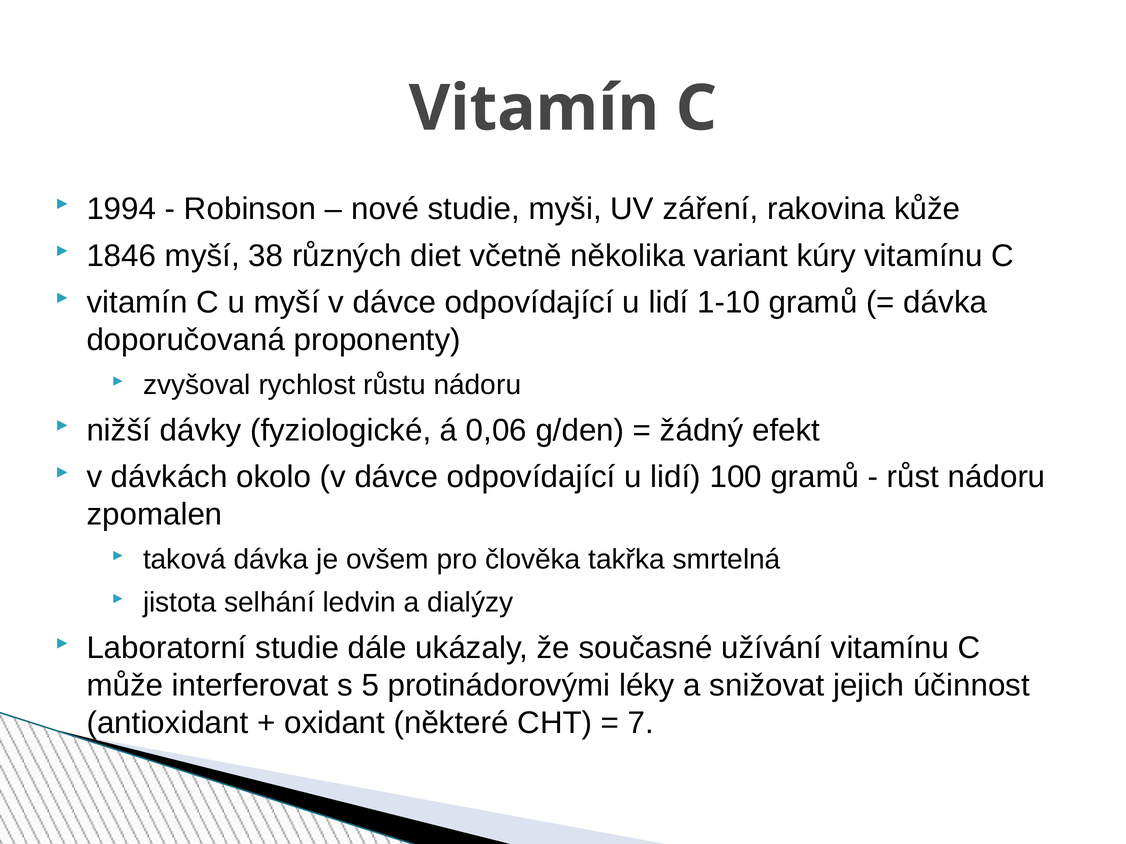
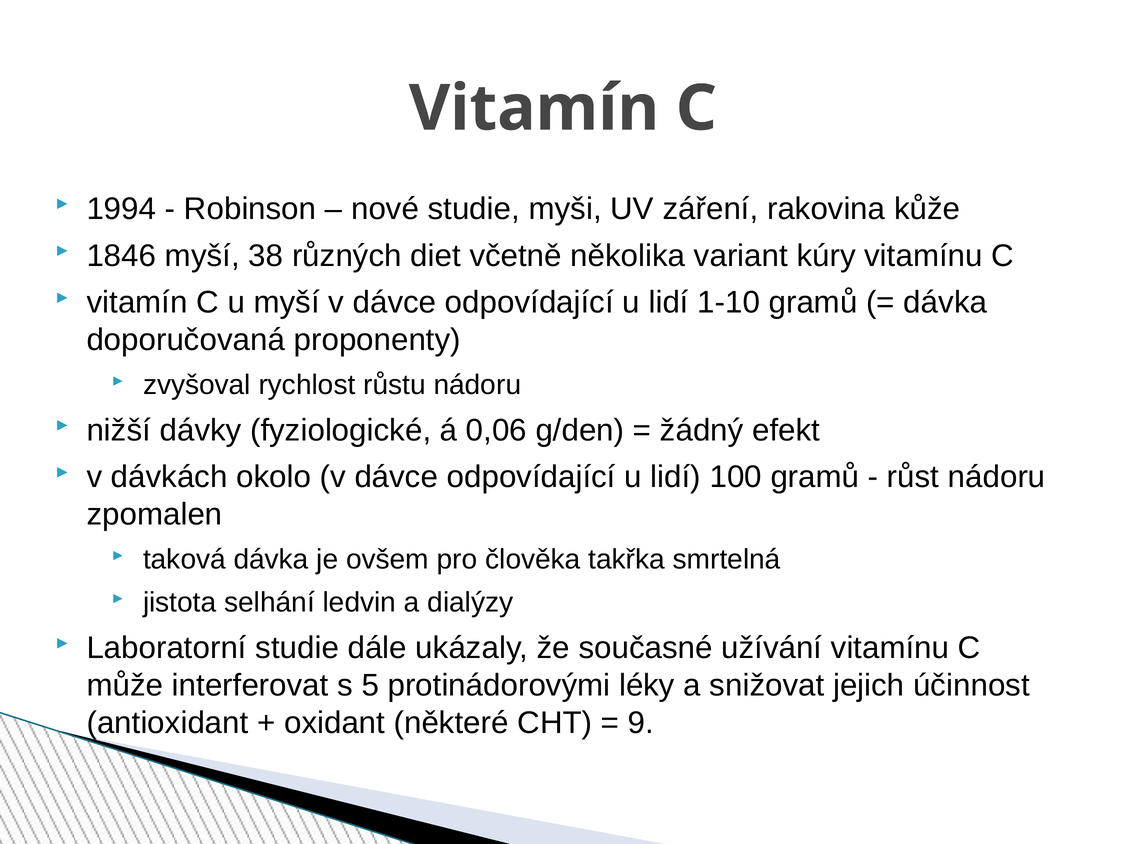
7: 7 -> 9 (641, 723)
